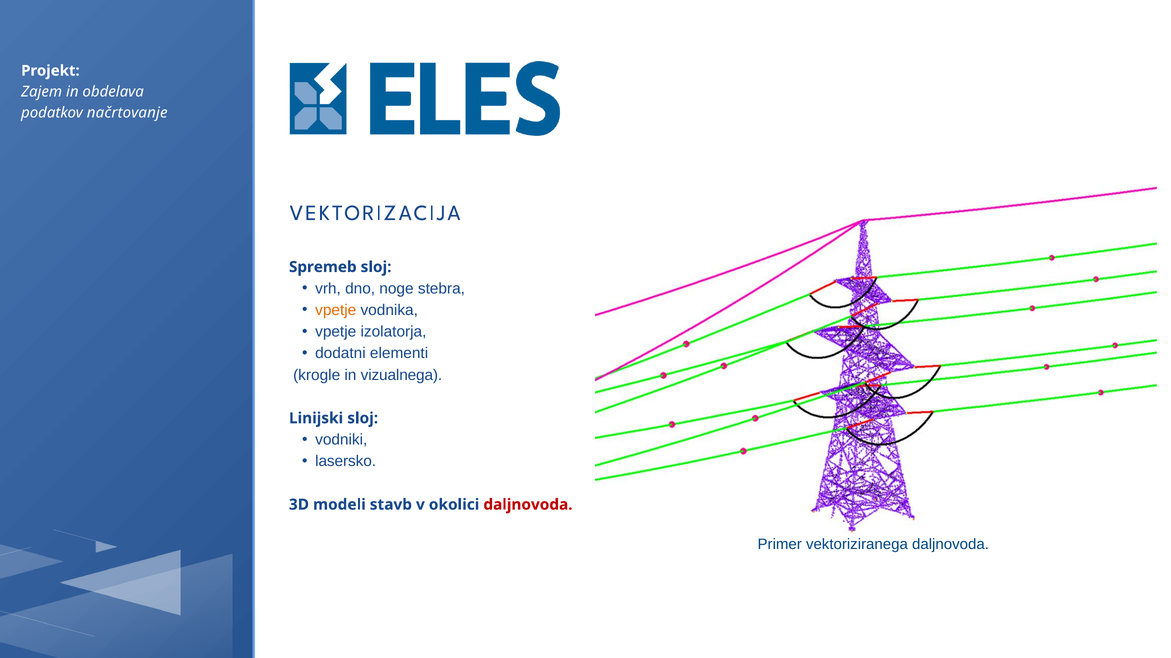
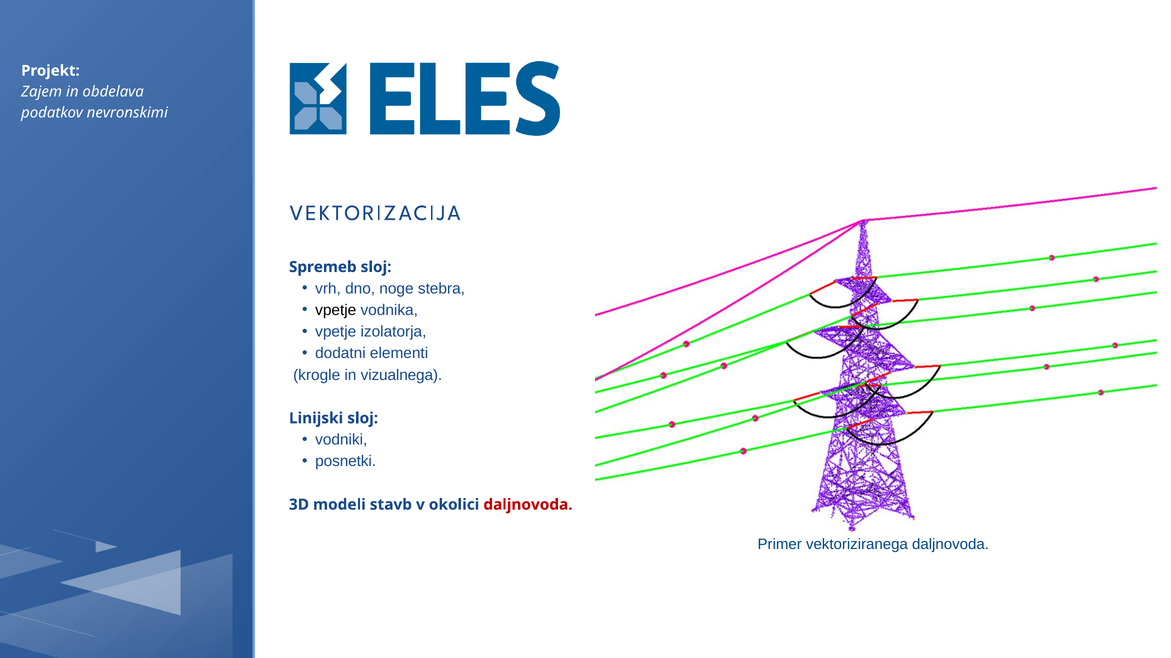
načrtovanje: načrtovanje -> nevronskimi (127, 113)
vpetje colour: orange -> black (336, 311)
lasersko: lasersko -> posnetki (346, 462)
